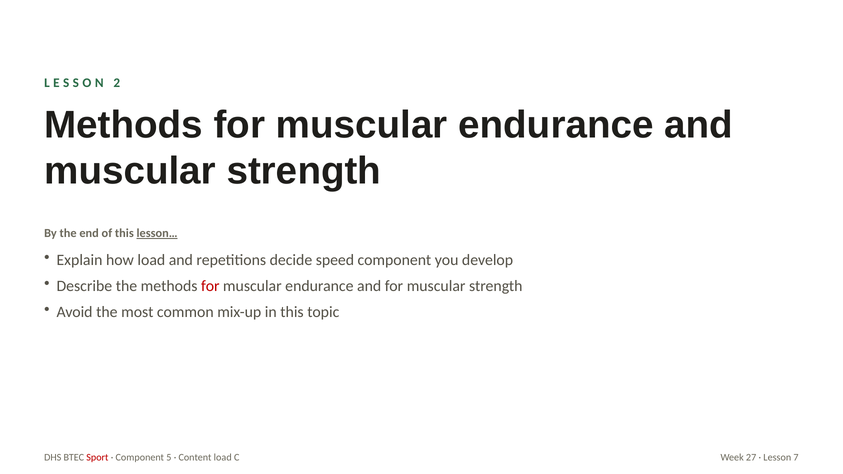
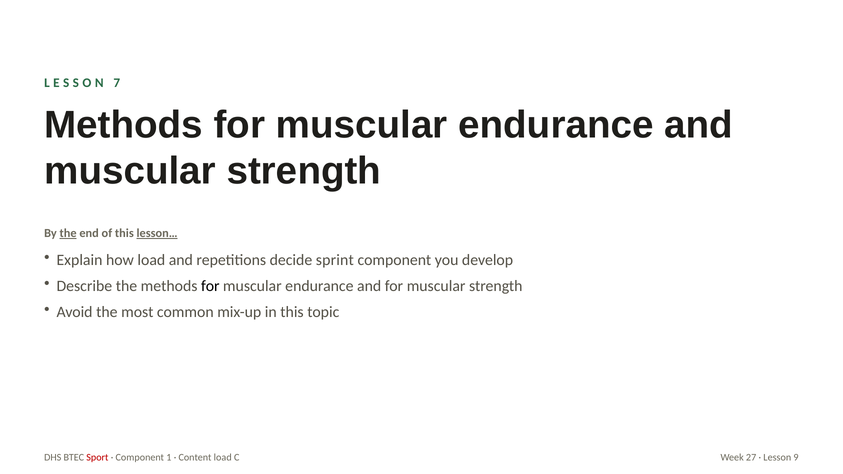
2: 2 -> 7 (117, 83)
the underline: none -> present (68, 233)
speed: speed -> sprint (335, 260)
for colour: red -> black (210, 286)
5: 5 -> 1 (169, 458)
7: 7 -> 9 (796, 458)
